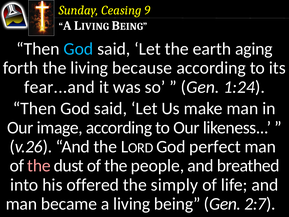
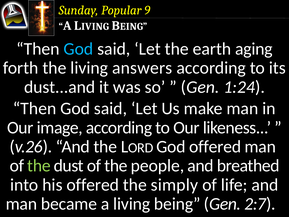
Ceasing: Ceasing -> Popular (121, 10)
because: because -> answers (142, 68)
fear...and: fear...and -> dust...and (60, 87)
God perfect: perfect -> offered (215, 146)
the colour: pink -> light green (39, 166)
